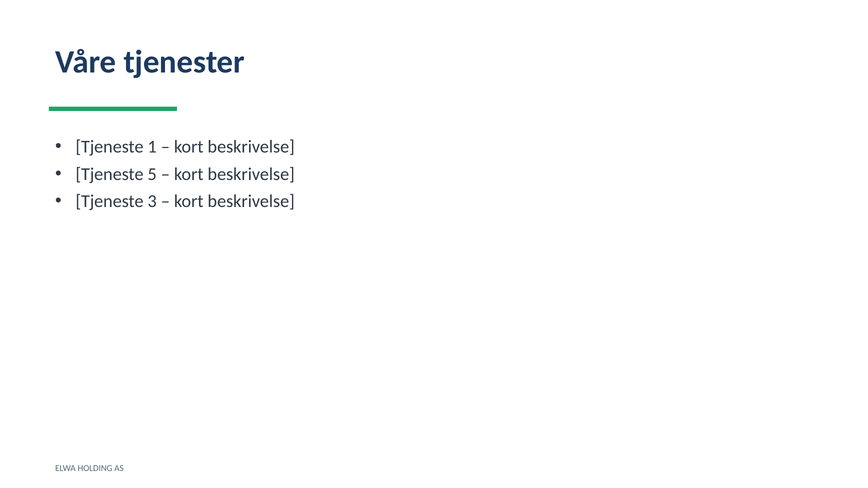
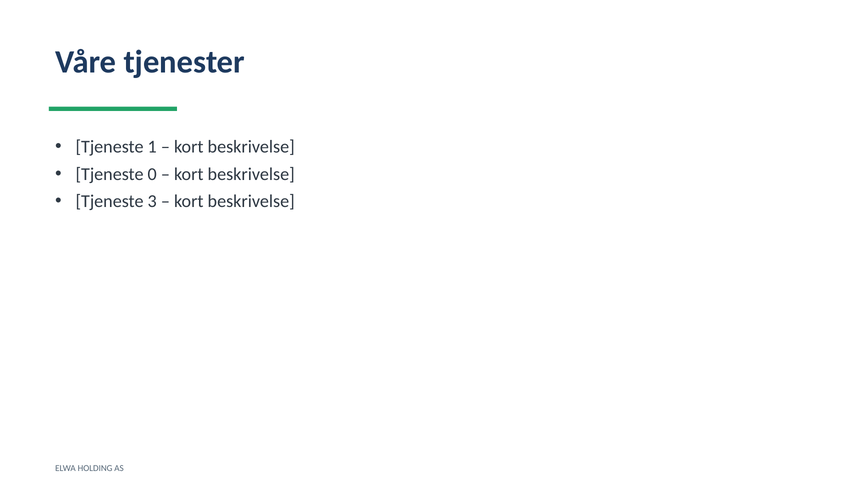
5: 5 -> 0 (152, 174)
